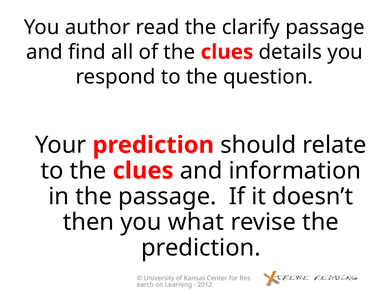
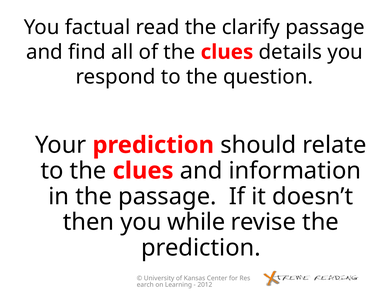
author: author -> factual (98, 27)
what: what -> while (196, 222)
